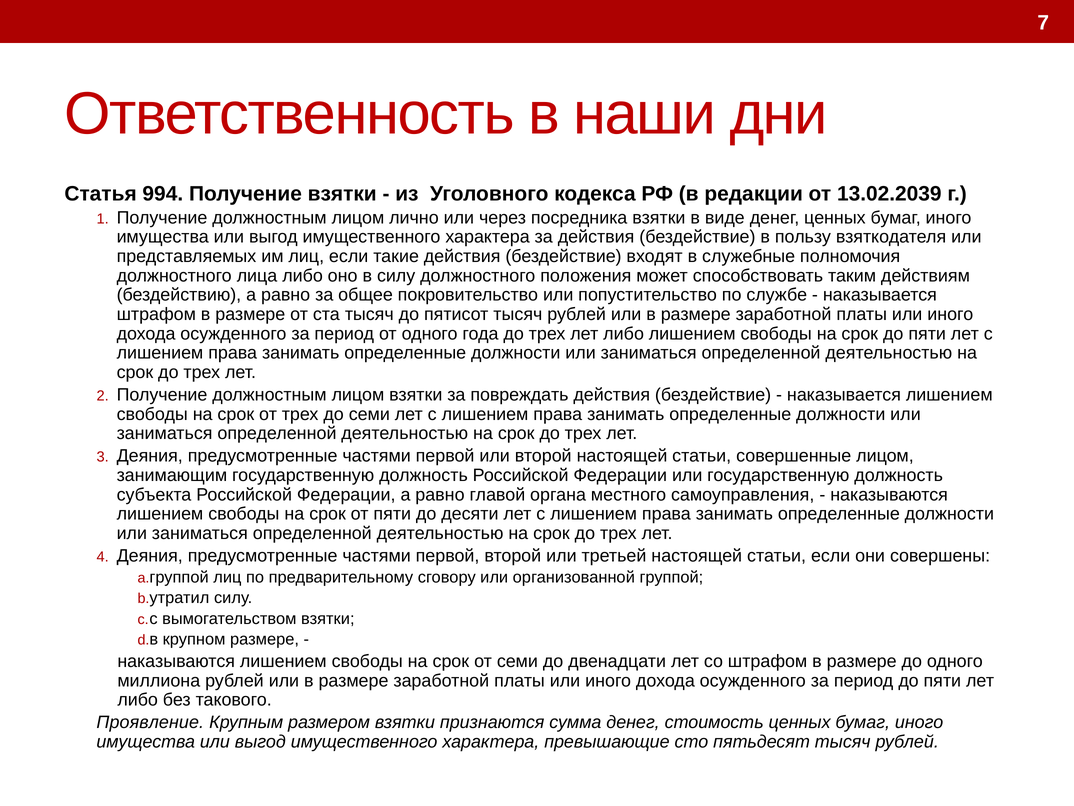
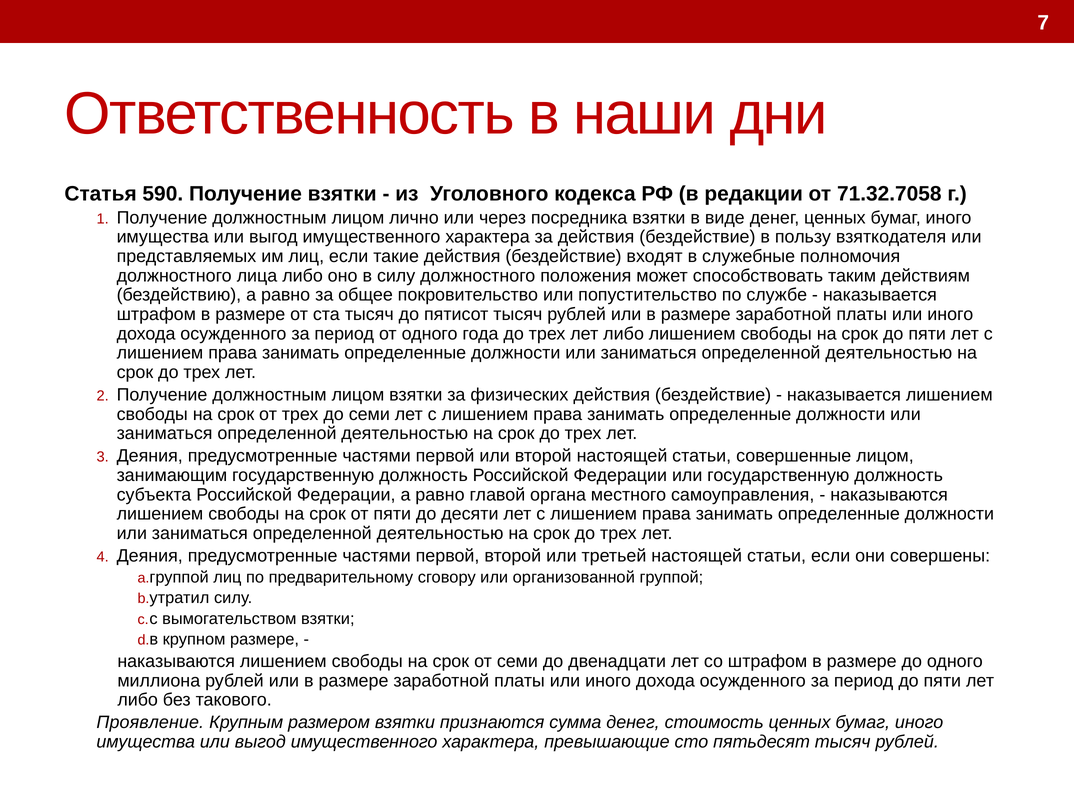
994: 994 -> 590 (163, 194)
13.02.2039: 13.02.2039 -> 71.32.7058 (889, 194)
повреждать: повреждать -> физических (519, 395)
